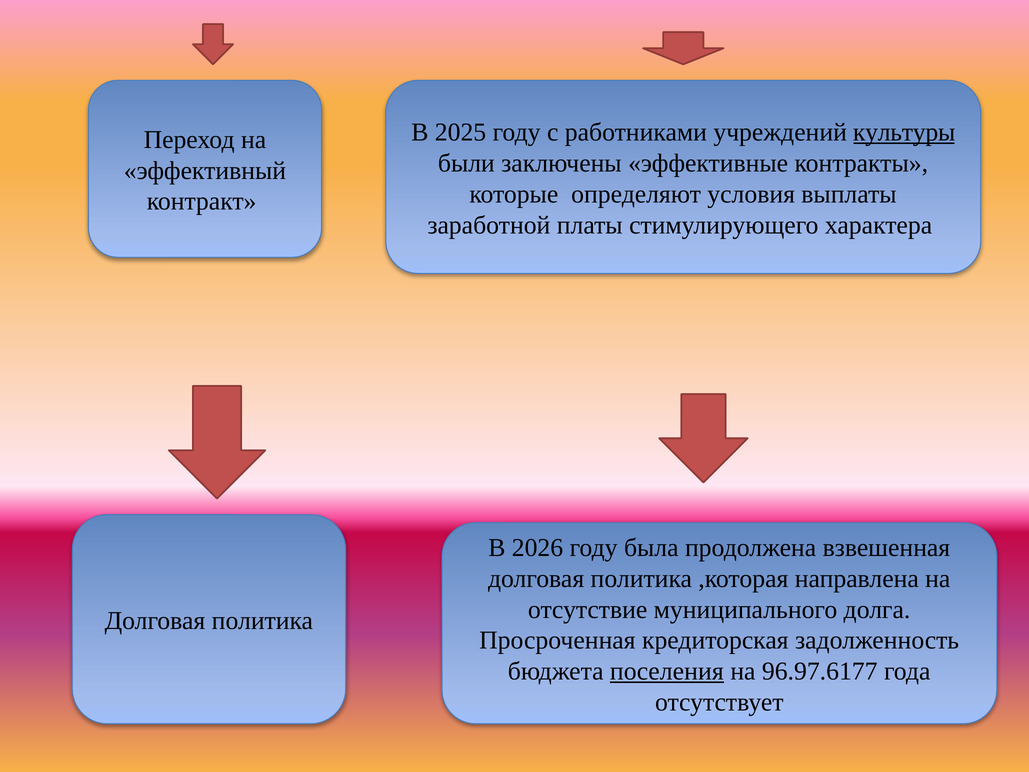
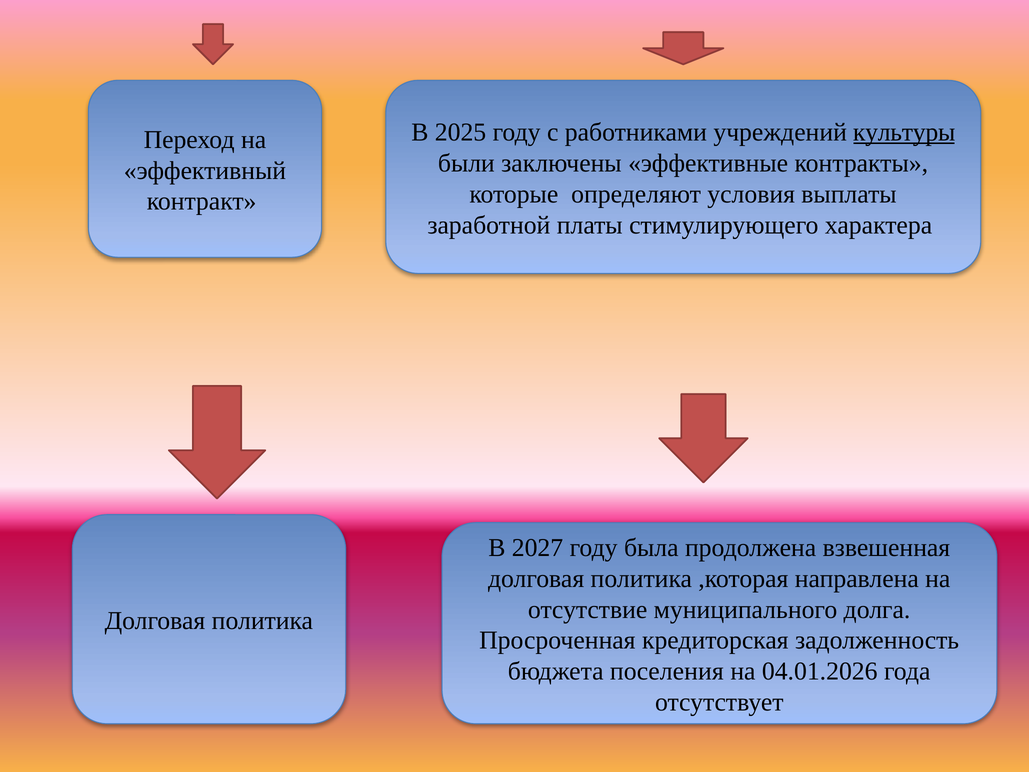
2026: 2026 -> 2027 (537, 548)
поселения underline: present -> none (667, 671)
96.97.6177: 96.97.6177 -> 04.01.2026 (820, 671)
